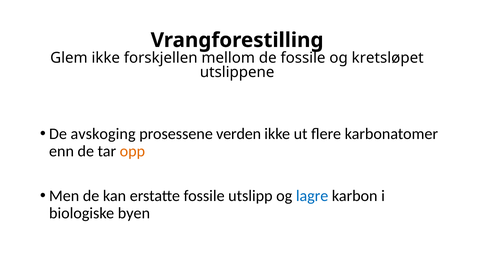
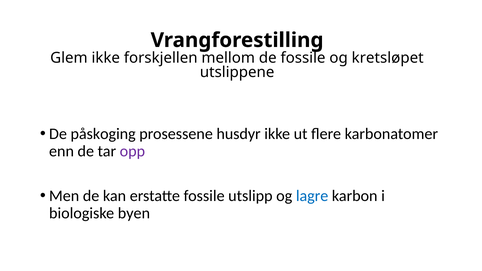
avskoging: avskoging -> påskoging (103, 134)
verden: verden -> husdyr (239, 134)
opp colour: orange -> purple (132, 151)
